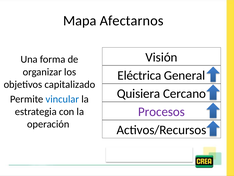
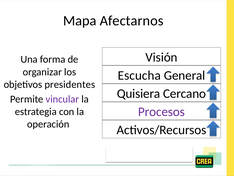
Eléctrica: Eléctrica -> Escucha (139, 75)
capitalizado: capitalizado -> presidentes (70, 84)
vincular colour: blue -> purple (62, 99)
